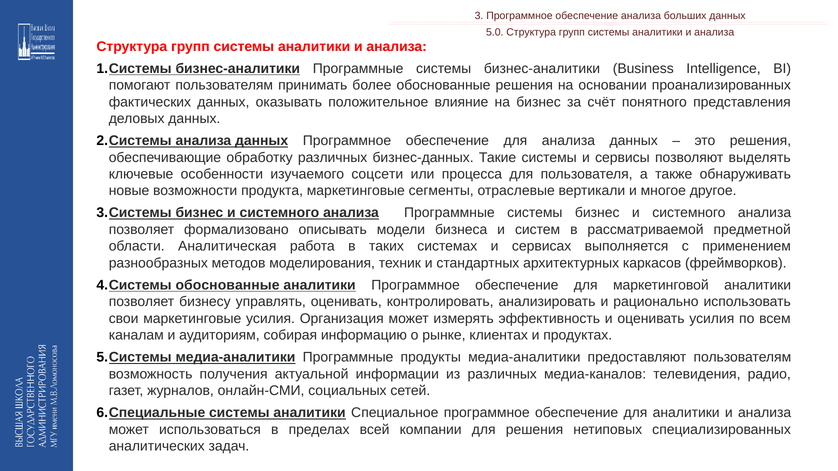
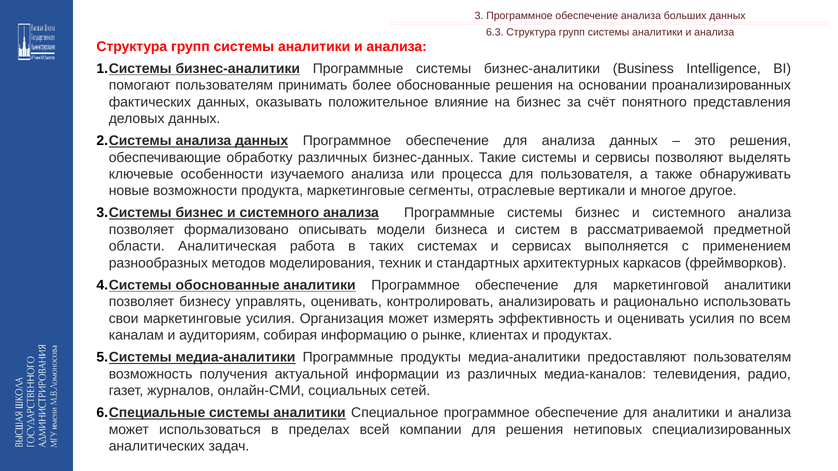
5.0: 5.0 -> 6.3 (495, 32)
изучаемого соцсети: соцсети -> анализа (377, 174)
